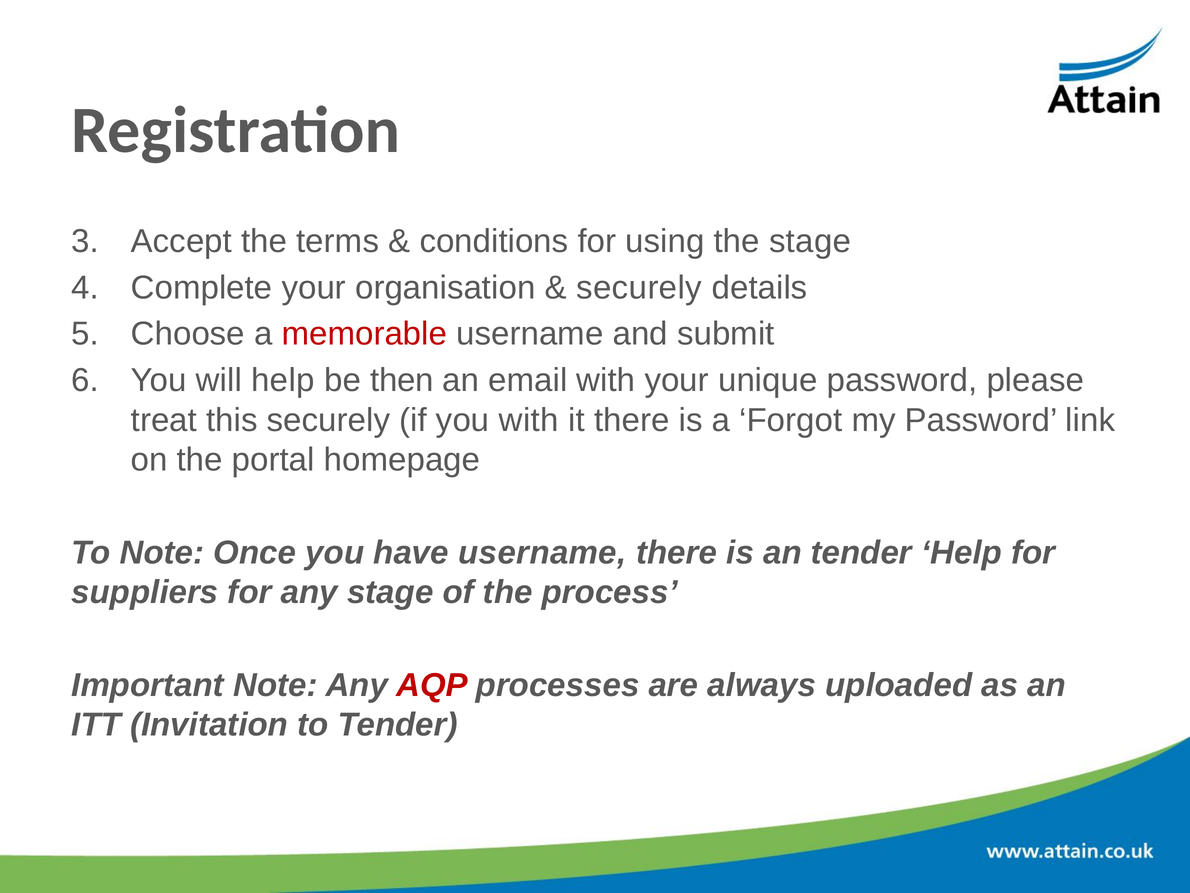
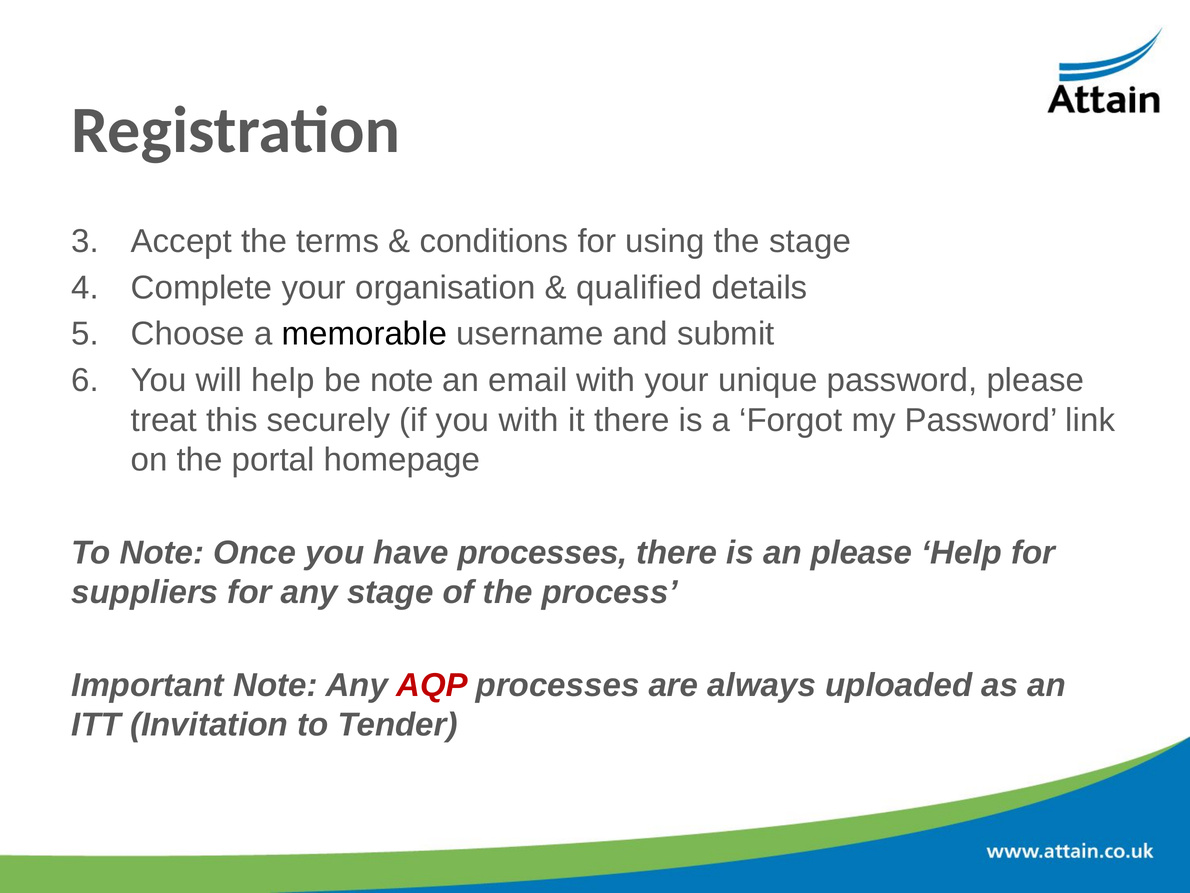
securely: securely -> qualified (639, 288)
memorable colour: red -> black (364, 334)
be then: then -> note (402, 380)
have username: username -> processes (543, 552)
an tender: tender -> please (862, 552)
